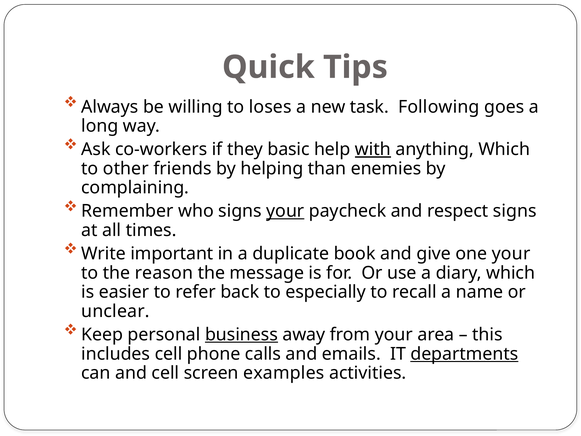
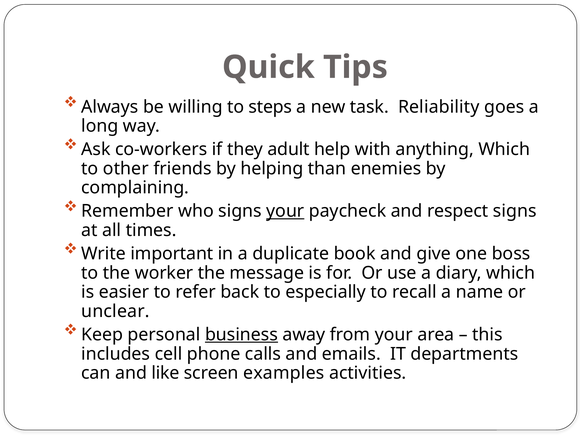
loses: loses -> steps (270, 107)
Following: Following -> Reliability (439, 107)
basic: basic -> adult (289, 149)
with underline: present -> none (373, 149)
one your: your -> boss (511, 254)
reason: reason -> worker (164, 273)
departments underline: present -> none (464, 354)
and cell: cell -> like (165, 373)
